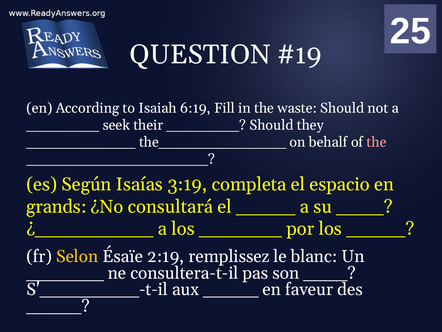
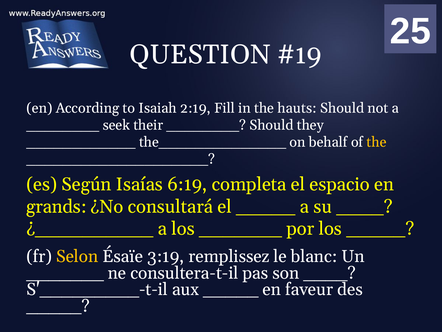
6:19: 6:19 -> 2:19 (195, 108)
waste: waste -> hauts (297, 108)
the colour: pink -> yellow (377, 142)
3:19: 3:19 -> 6:19 (187, 184)
2:19: 2:19 -> 3:19 (166, 256)
